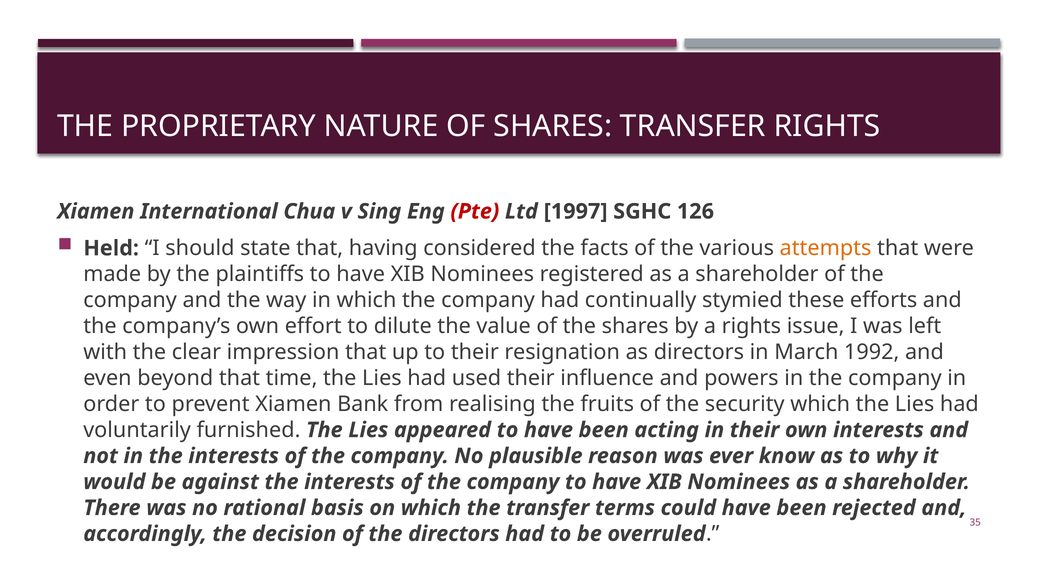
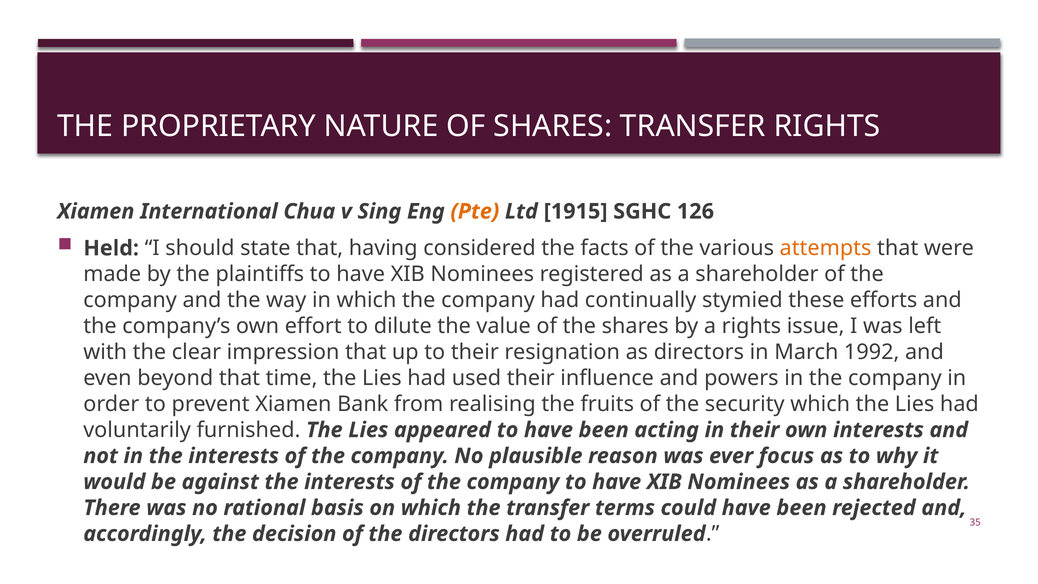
Pte colour: red -> orange (475, 211)
1997: 1997 -> 1915 (576, 211)
know: know -> focus (786, 456)
